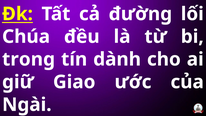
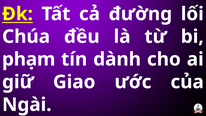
trong: trong -> phạm (29, 59)
